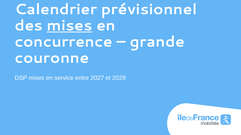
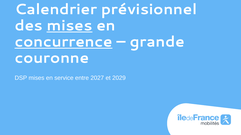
concurrence underline: none -> present (64, 42)
